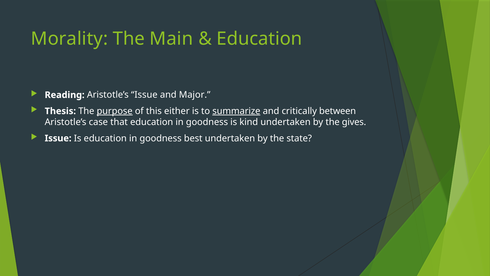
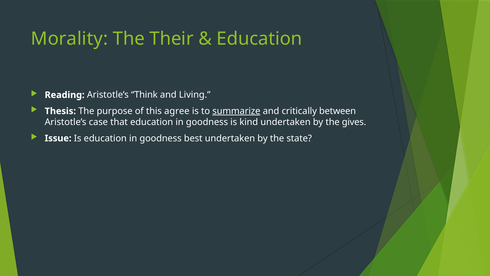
Main: Main -> Their (172, 39)
Aristotle’s Issue: Issue -> Think (144, 95)
Major: Major -> Living (195, 95)
purpose underline: present -> none (115, 111)
either: either -> agree (177, 111)
